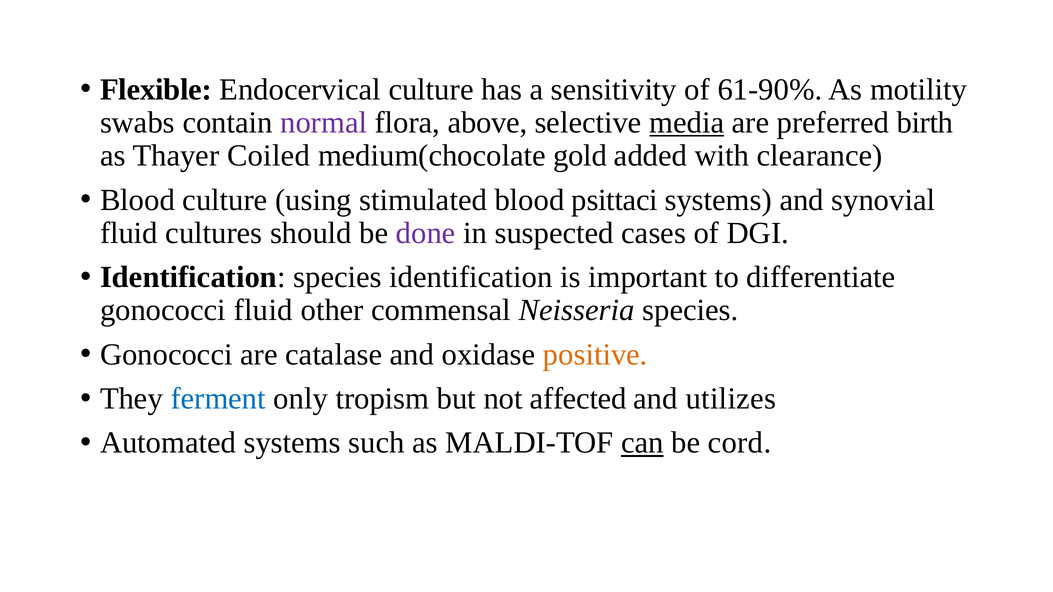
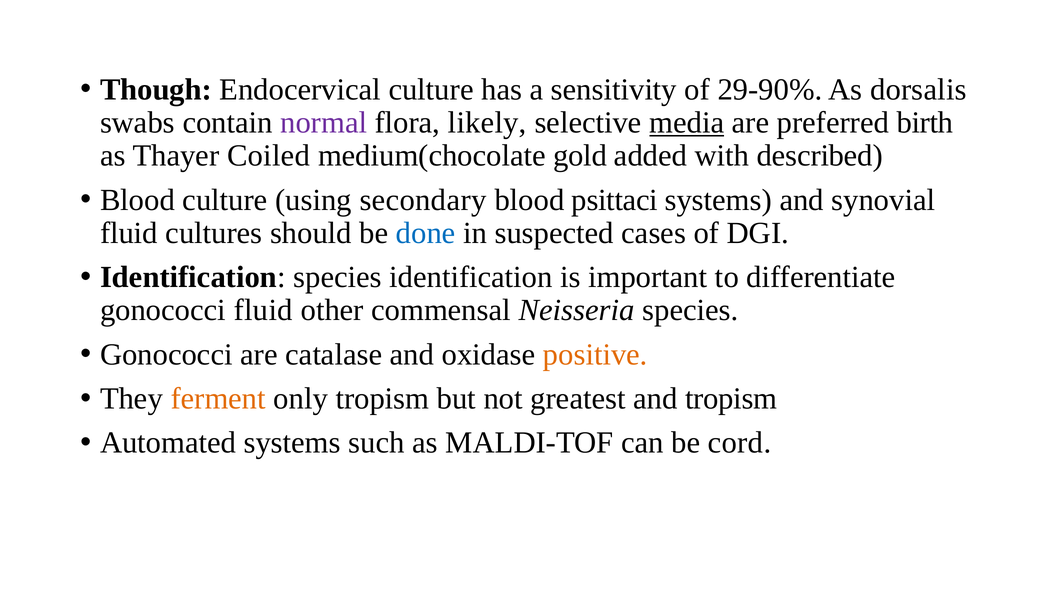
Flexible: Flexible -> Though (156, 89)
61-90%: 61-90% -> 29-90% (770, 89)
motility: motility -> dorsalis (918, 89)
above: above -> likely (487, 123)
clearance: clearance -> described (820, 156)
stimulated: stimulated -> secondary (423, 200)
done colour: purple -> blue (426, 233)
ferment colour: blue -> orange (218, 399)
affected: affected -> greatest (578, 399)
and utilizes: utilizes -> tropism (731, 399)
can underline: present -> none (642, 443)
